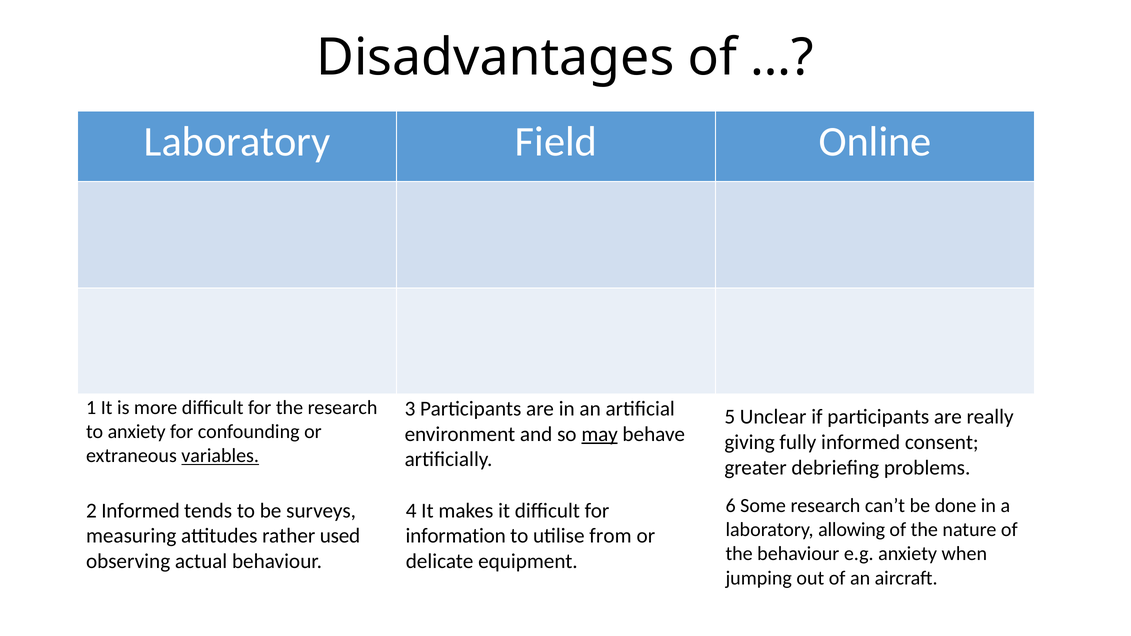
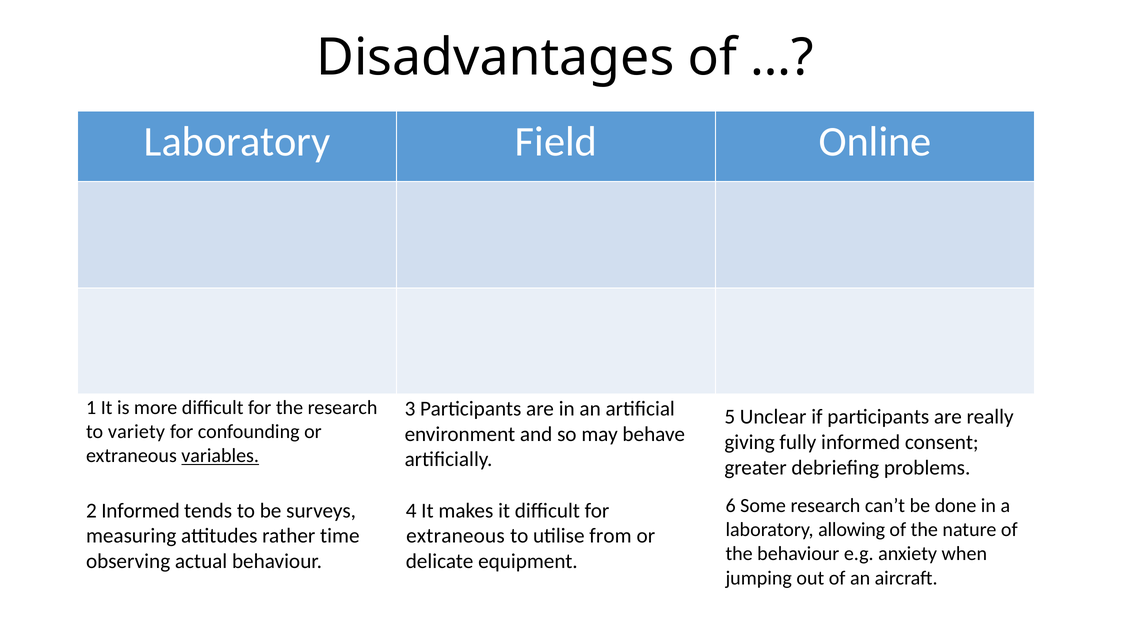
to anxiety: anxiety -> variety (136, 432)
may underline: present -> none (600, 434)
used: used -> time (340, 536)
information: information -> extraneous (455, 536)
